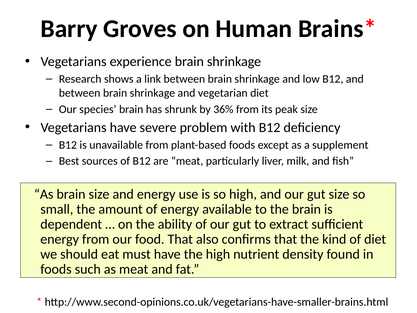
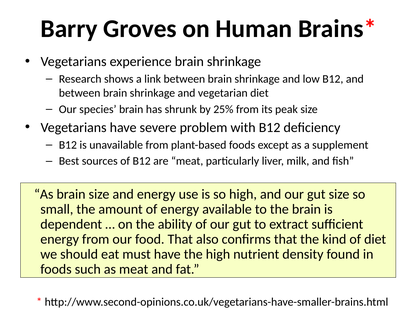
36%: 36% -> 25% (223, 109)
